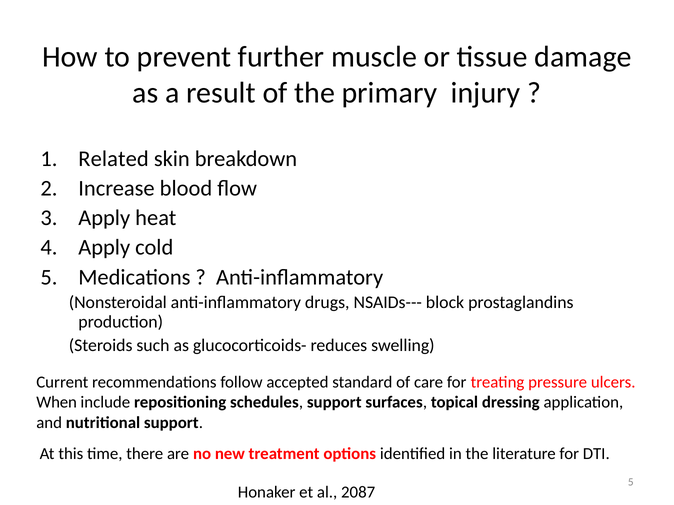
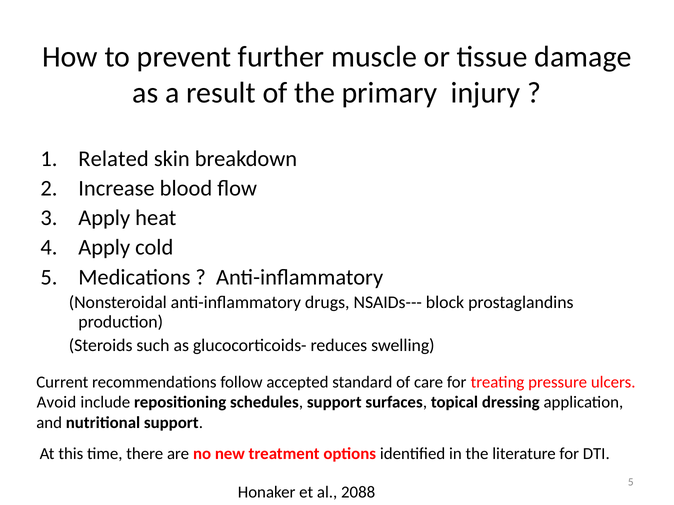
When: When -> Avoid (56, 403)
2087: 2087 -> 2088 (358, 493)
